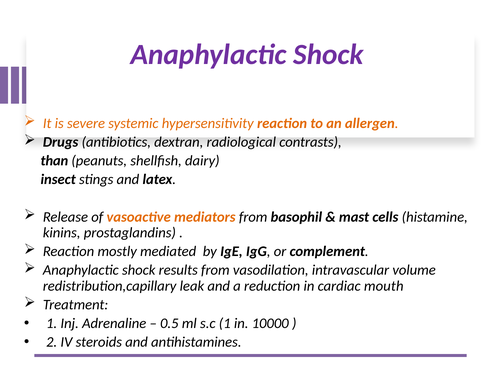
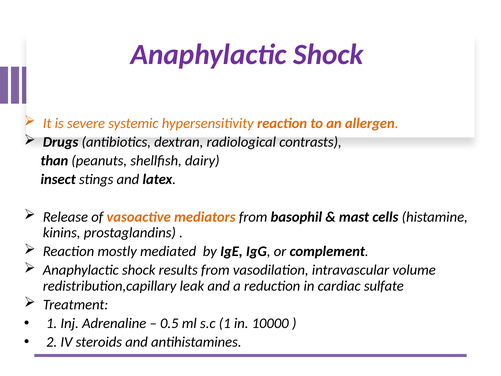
mouth: mouth -> sulfate (384, 286)
